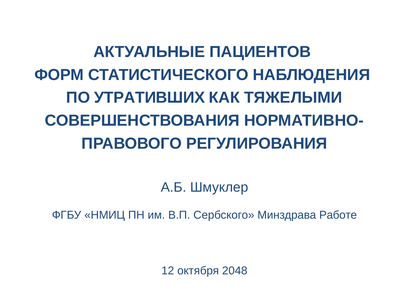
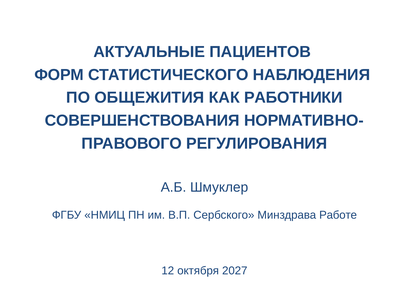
УТРАТИВШИХ: УТРАТИВШИХ -> ОБЩЕЖИТИЯ (149, 98)
ТЯЖЕЛЫМИ: ТЯЖЕЛЫМИ -> РАБОТНИКИ (293, 98)
2048: 2048 -> 2027 (235, 271)
